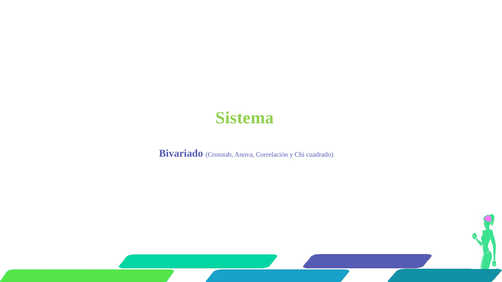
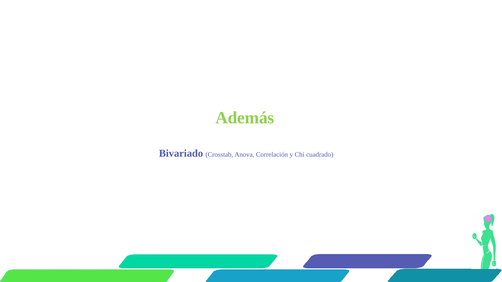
Sistema: Sistema -> Además (245, 118)
